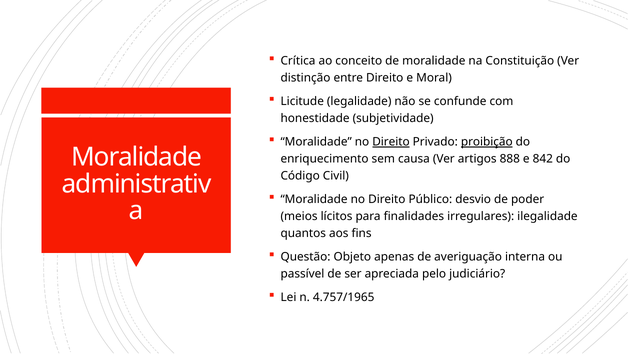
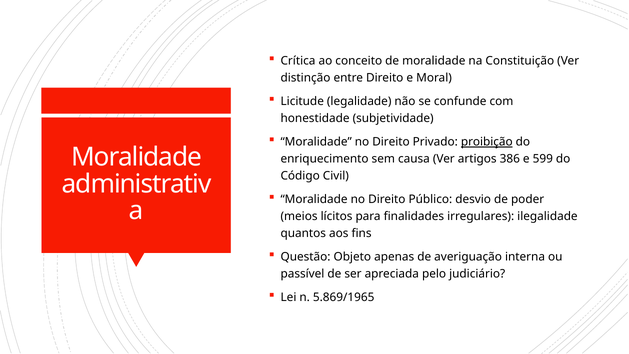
Direito underline: present -> none (391, 142)
888: 888 -> 386 (510, 159)
842: 842 -> 599 (543, 159)
4.757/1965: 4.757/1965 -> 5.869/1965 (344, 297)
